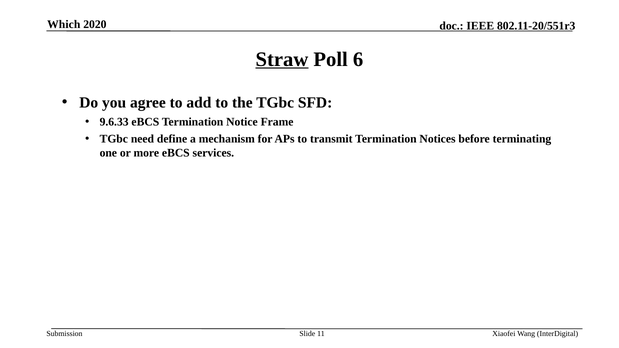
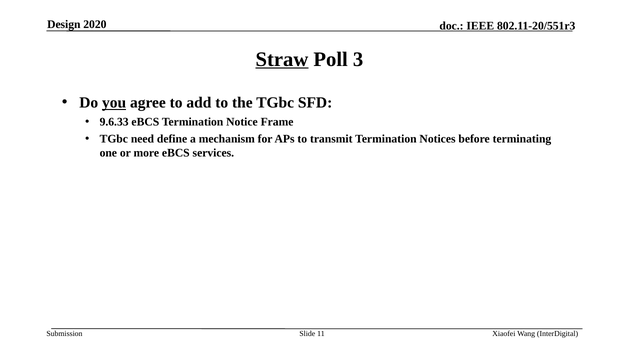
Which: Which -> Design (64, 25)
6: 6 -> 3 (358, 59)
you underline: none -> present (114, 103)
